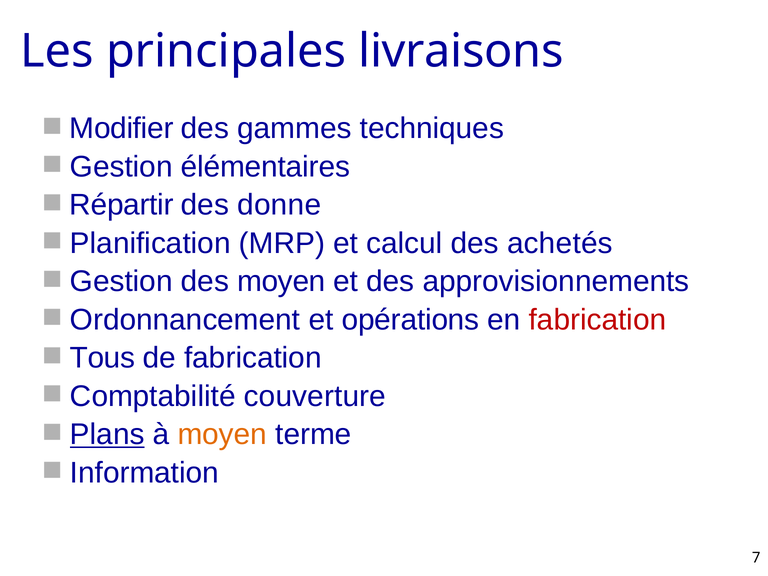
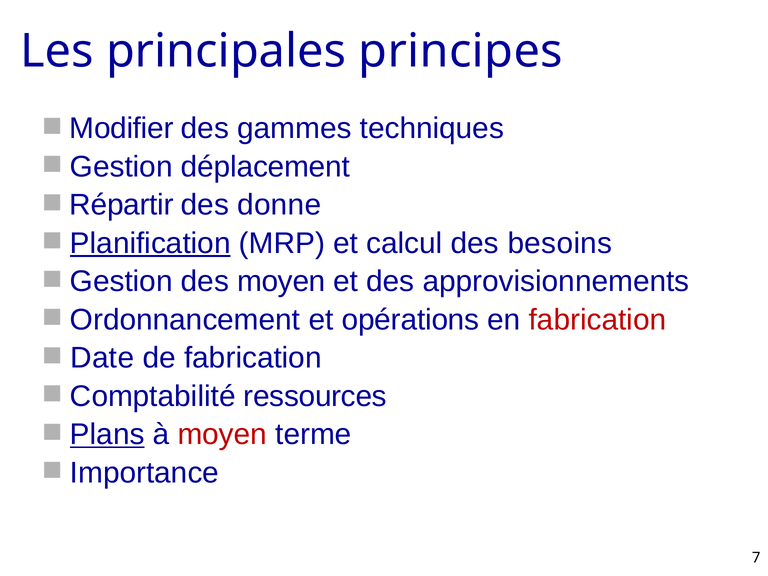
livraisons: livraisons -> principes (461, 51)
élémentaires: élémentaires -> déplacement (265, 167)
Planification underline: none -> present (150, 243)
achetés: achetés -> besoins (560, 243)
Tous: Tous -> Date (102, 358)
couverture: couverture -> ressources (315, 396)
moyen colour: orange -> red (222, 434)
Information: Information -> Importance (145, 473)
